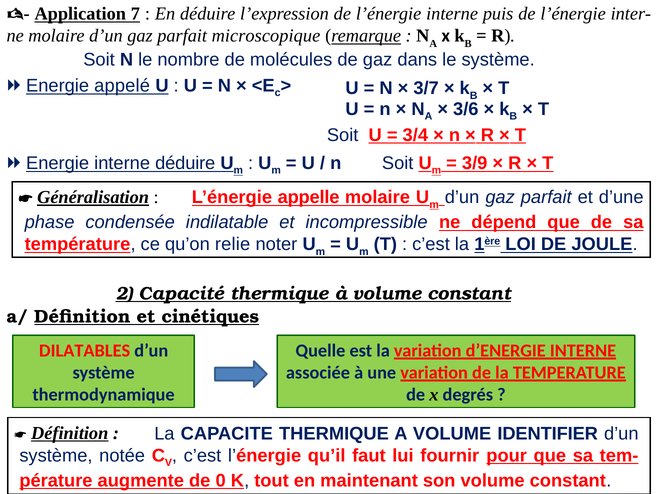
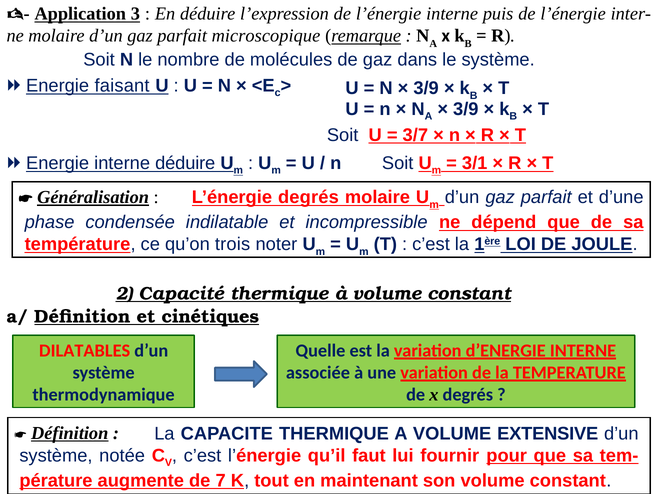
7: 7 -> 3 (135, 14)
3/7: 3/7 -> 3/9 (426, 88)
appelé: appelé -> faisant (122, 86)
3/6: 3/6 -> 3/9 (466, 109)
3/4: 3/4 -> 3/7 (415, 135)
3/9: 3/9 -> 3/1 (475, 163)
L’énergie appelle: appelle -> degrés (308, 197)
relie: relie -> trois (233, 244)
IDENTIFIER: IDENTIFIER -> EXTENSIVE (548, 433)
0: 0 -> 7 (221, 480)
